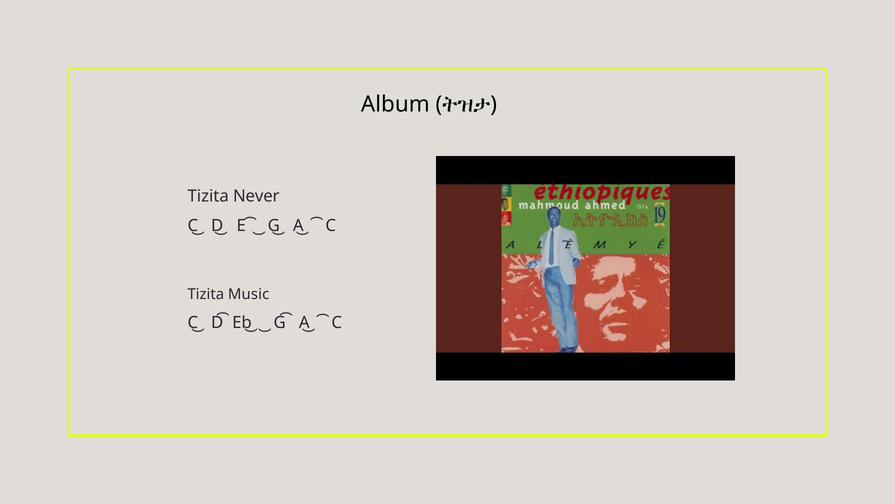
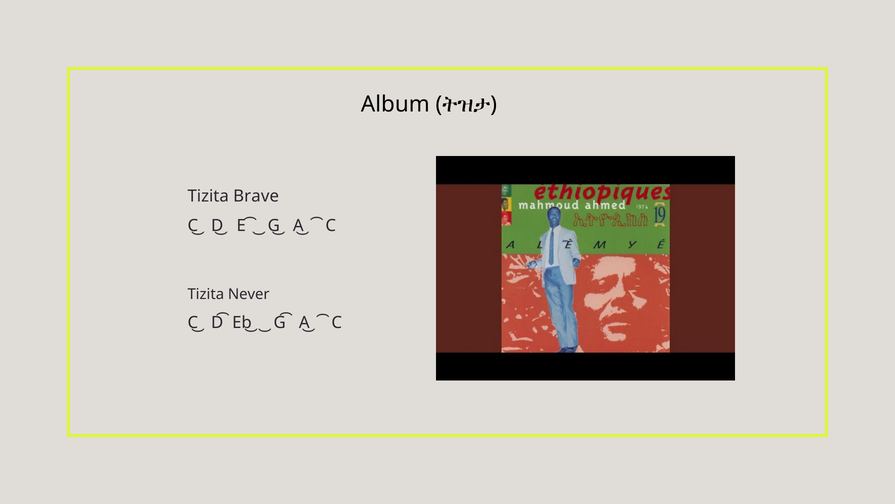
Never: Never -> Brave (256, 196)
Music: Music -> Never (249, 294)
